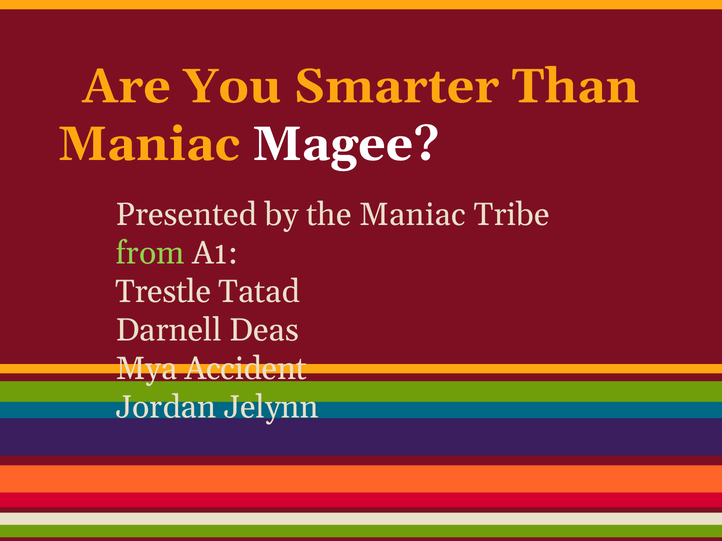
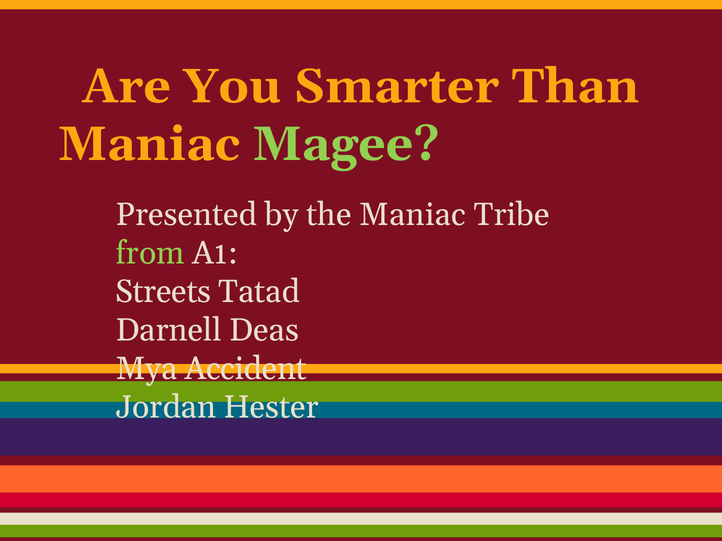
Magee colour: white -> light green (346, 144)
Trestle: Trestle -> Streets (163, 292)
Jelynn: Jelynn -> Hester (271, 408)
